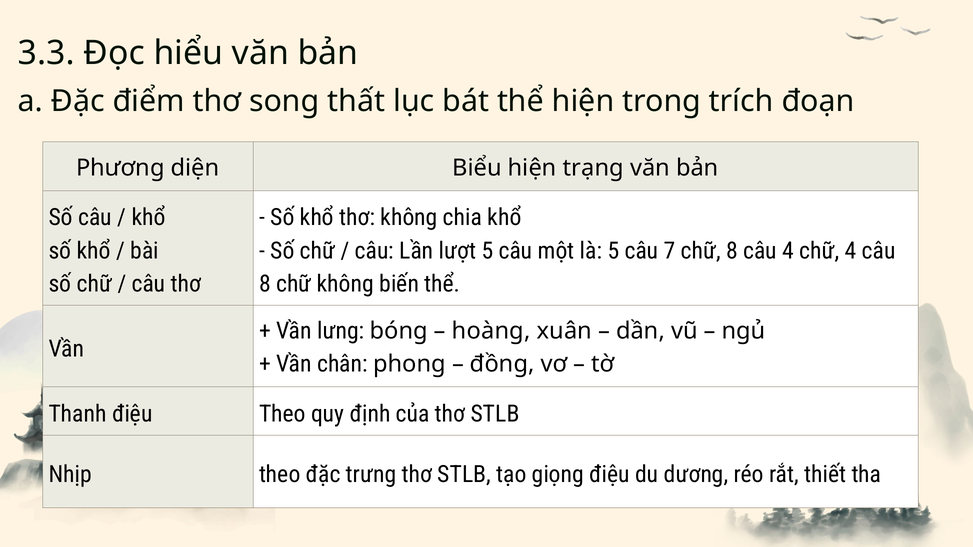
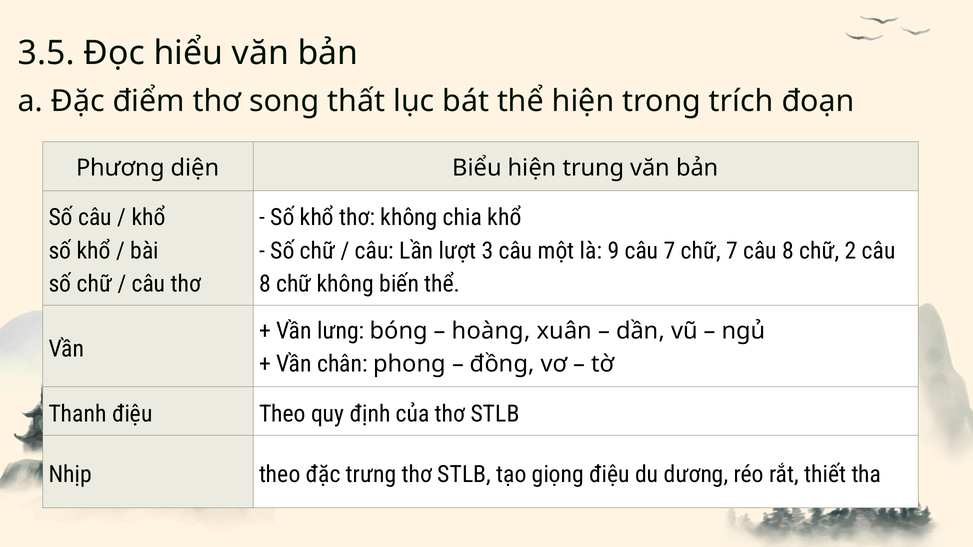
3.3: 3.3 -> 3.5 (46, 53)
trạng: trạng -> trung (593, 168)
lượt 5: 5 -> 3 (487, 251)
là 5: 5 -> 9 (613, 251)
chữ 8: 8 -> 7 (732, 251)
4: 4 -> 8 (788, 251)
chữ 4: 4 -> 2 (851, 251)
